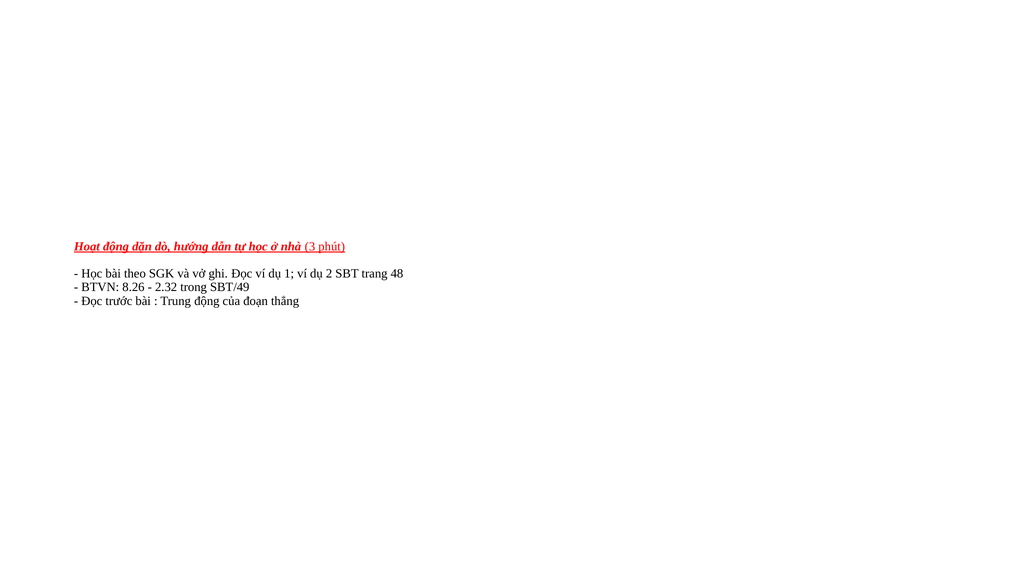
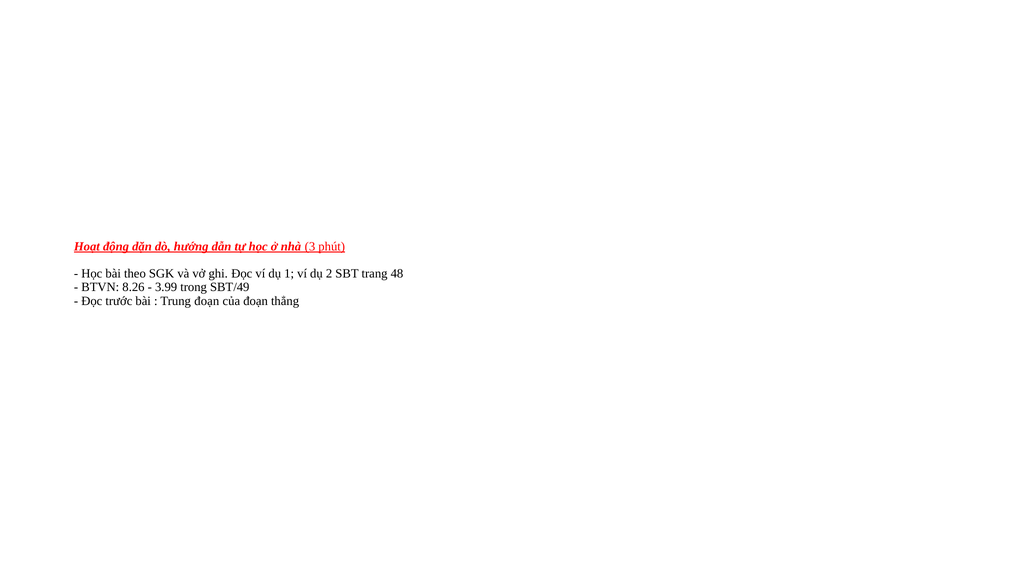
2.32: 2.32 -> 3.99 (166, 287)
Trung động: động -> đoạn (207, 301)
